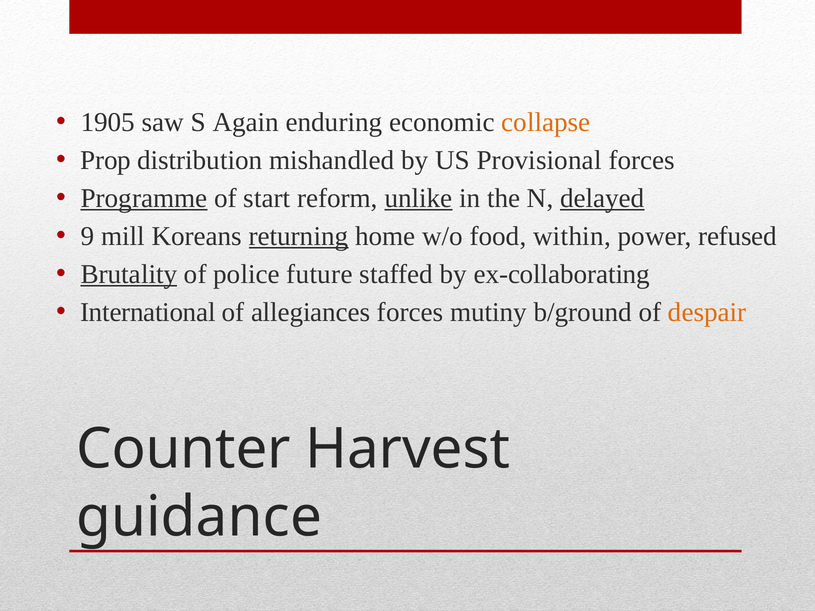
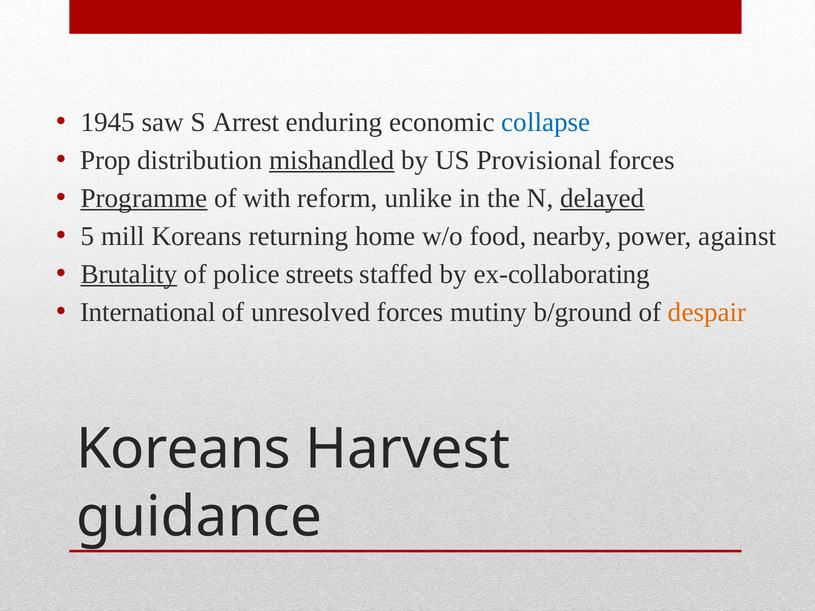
1905: 1905 -> 1945 (108, 122)
Again: Again -> Arrest (246, 122)
collapse colour: orange -> blue (546, 122)
mishandled underline: none -> present (332, 160)
start: start -> with (267, 198)
unlike underline: present -> none (418, 198)
9: 9 -> 5 (87, 236)
returning underline: present -> none (299, 236)
within: within -> nearby (572, 236)
refused: refused -> against (737, 236)
future: future -> streets (320, 274)
allegiances: allegiances -> unresolved (311, 312)
Counter: Counter -> Koreans (184, 449)
